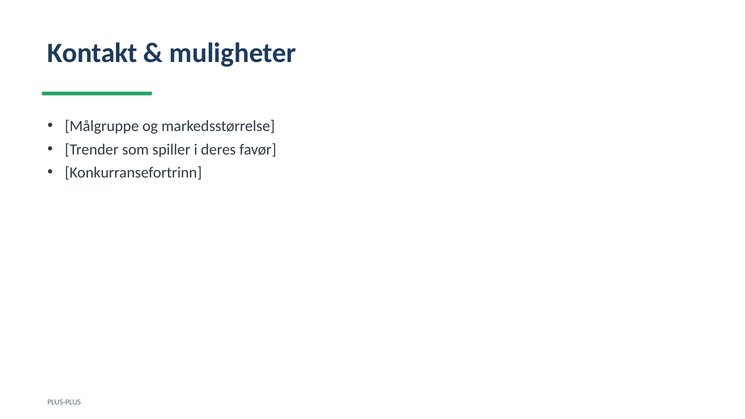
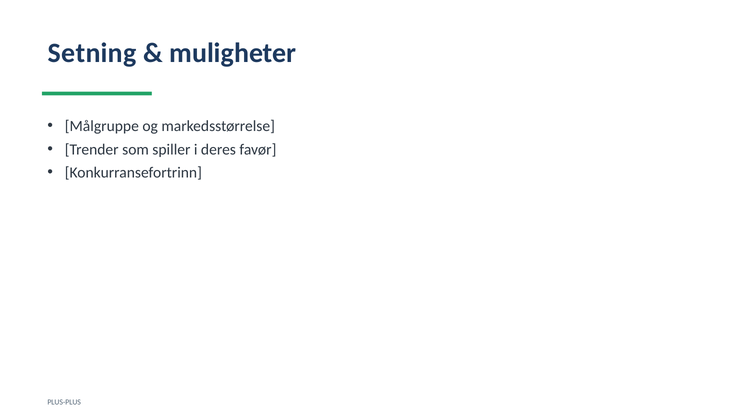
Kontakt: Kontakt -> Setning (92, 53)
